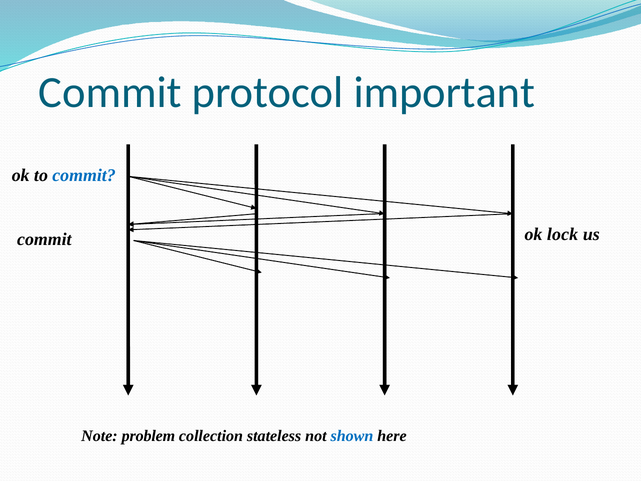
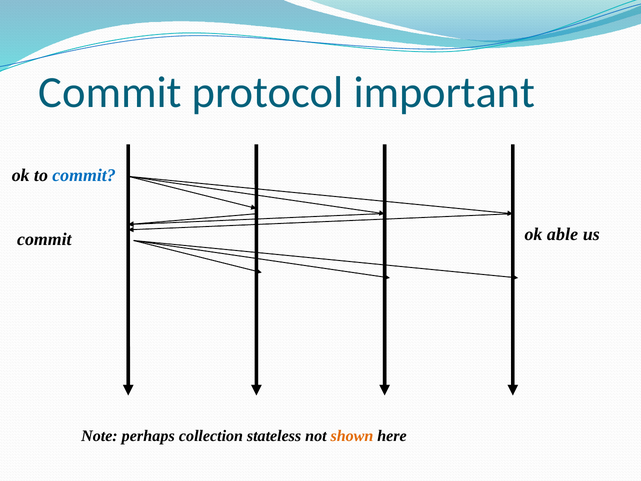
lock: lock -> able (563, 234)
problem: problem -> perhaps (148, 436)
shown colour: blue -> orange (352, 436)
